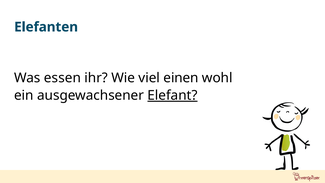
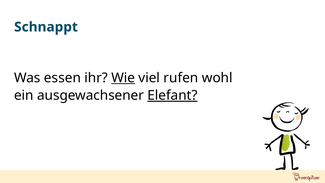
Elefanten: Elefanten -> Schnappt (46, 27)
Wie underline: none -> present (123, 78)
einen: einen -> rufen (181, 78)
